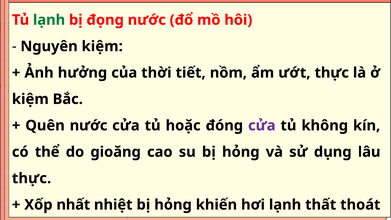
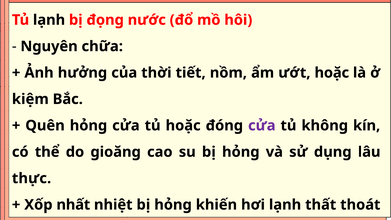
lạnh colour: green -> black (49, 20)
kiệm: kiệm -> chữa (102, 46)
ướt thực: thực -> hoặc (332, 73)
nước: nước -> hỏng (88, 126)
